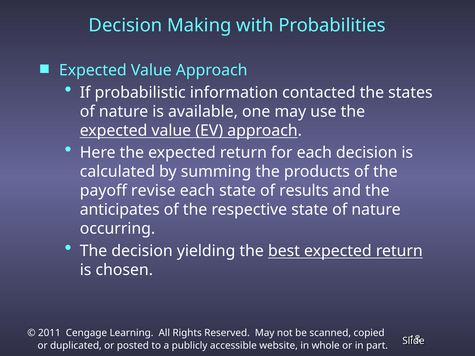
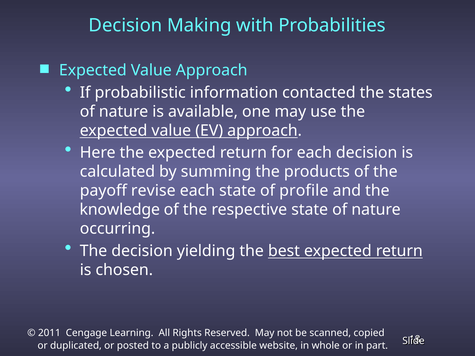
results: results -> profile (304, 191)
anticipates: anticipates -> knowledge (120, 210)
